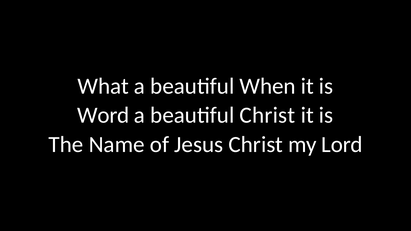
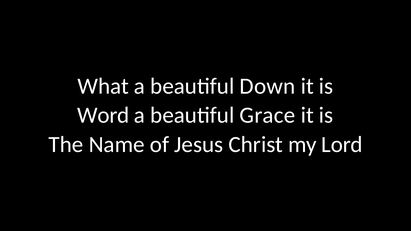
When: When -> Down (267, 86)
beautiful Christ: Christ -> Grace (267, 115)
